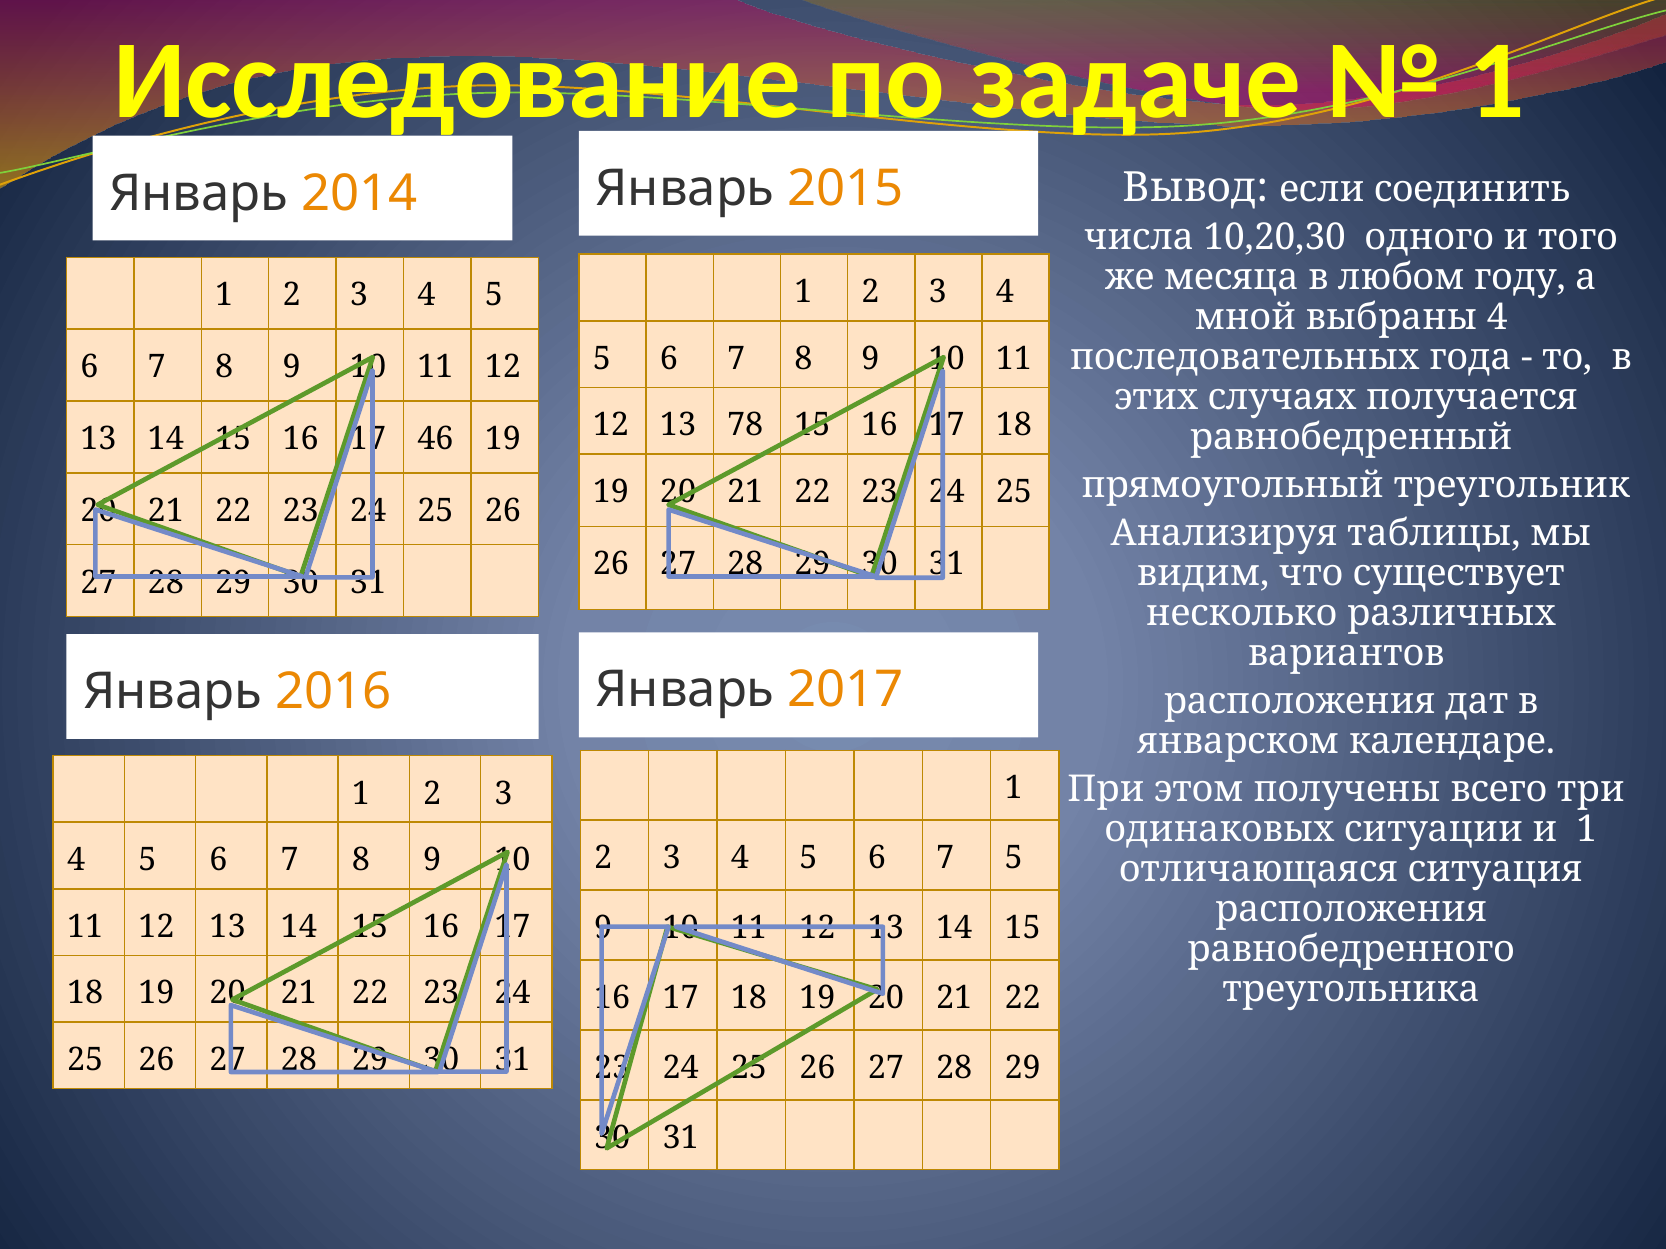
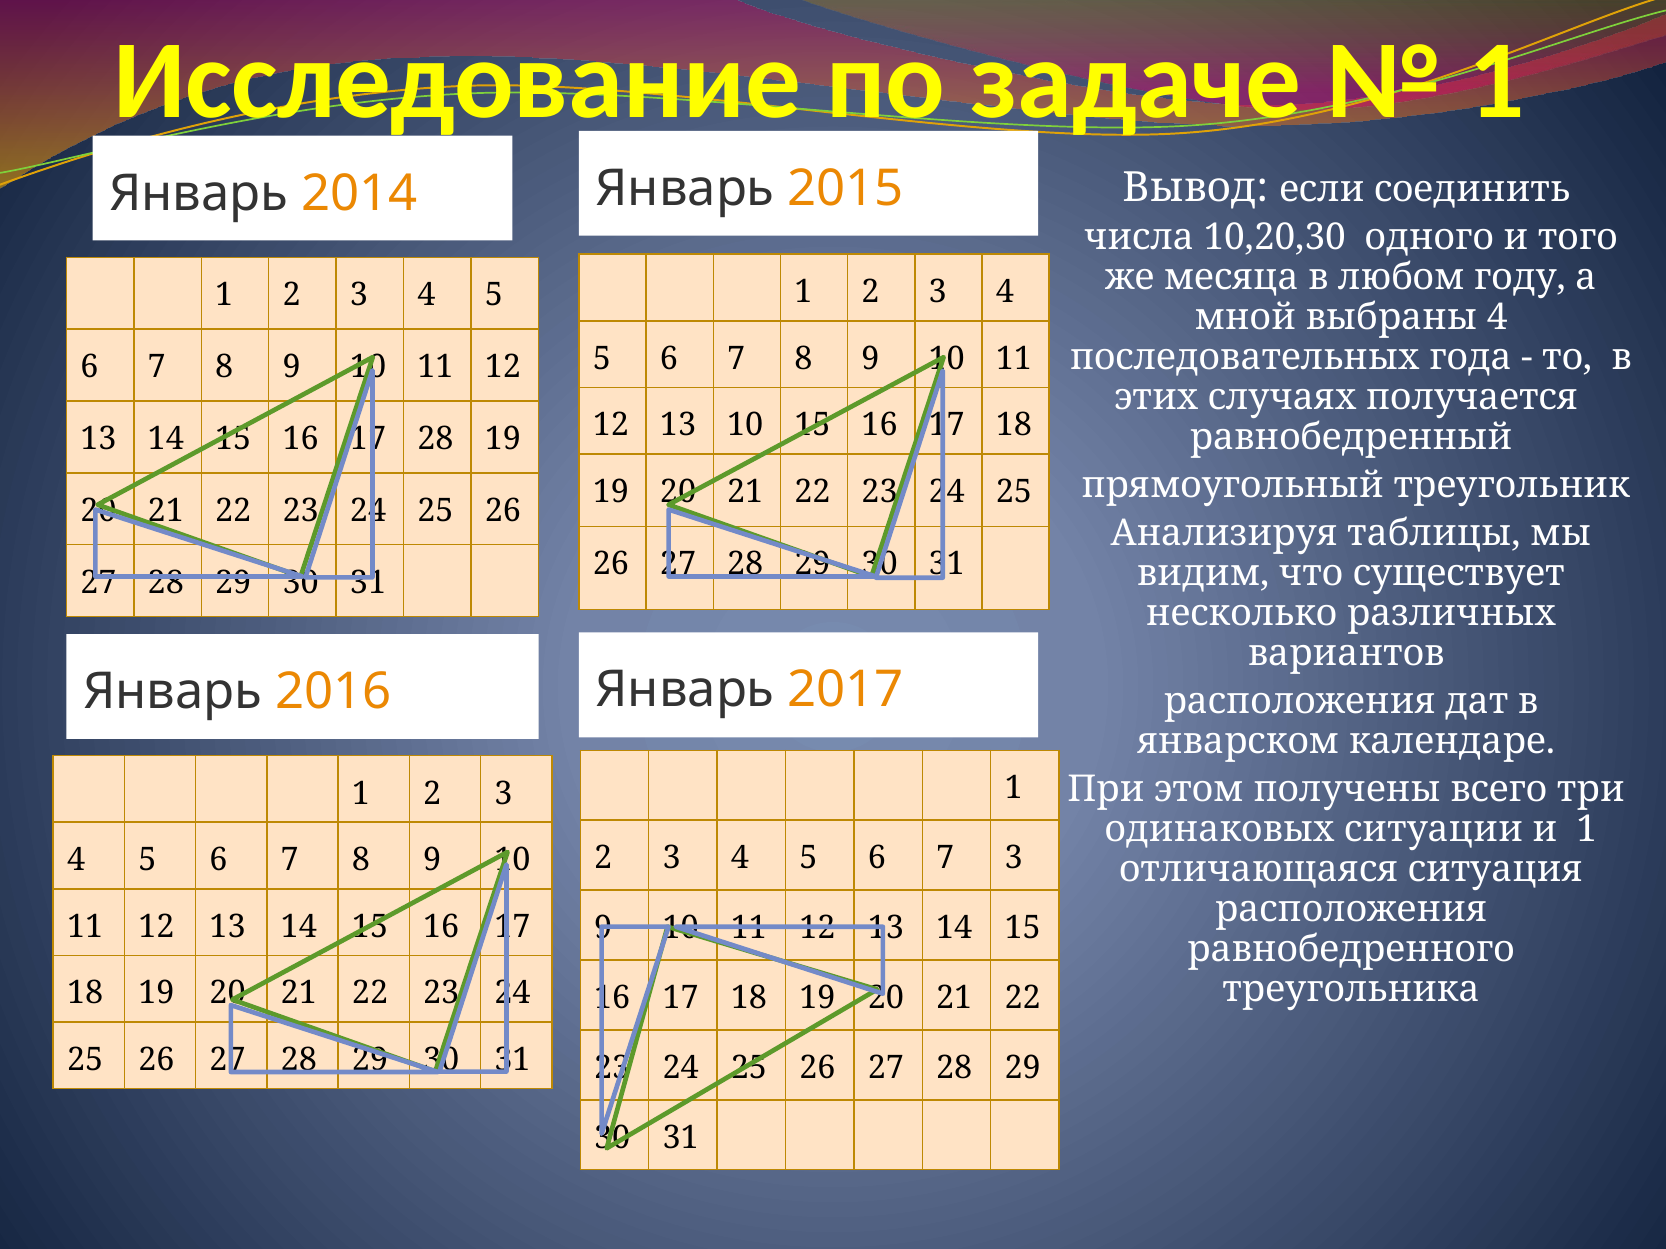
13 78: 78 -> 10 (745, 425)
17 46: 46 -> 28 (436, 439)
7 5: 5 -> 3 (1014, 858)
